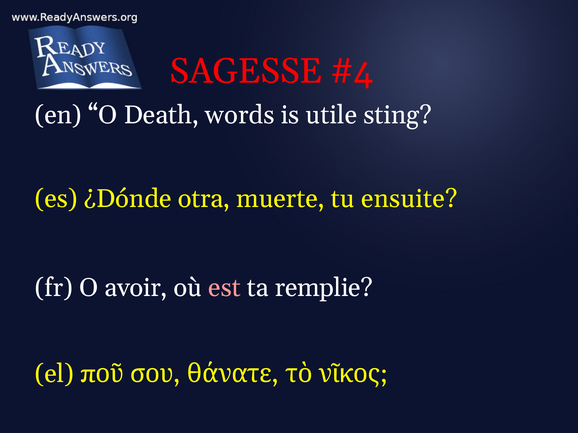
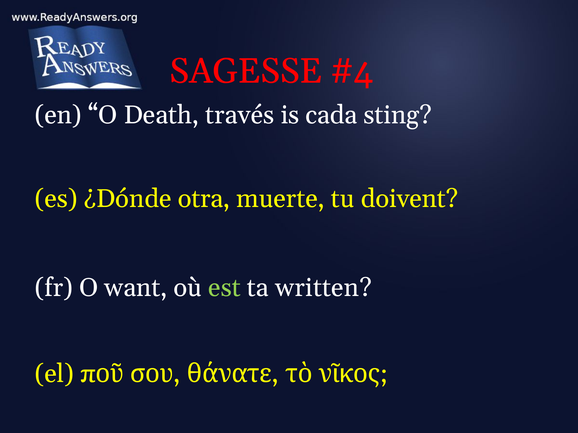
words: words -> través (240, 115)
utile: utile -> cada (331, 115)
ensuite: ensuite -> doivent (409, 199)
avoir: avoir -> want (136, 288)
est colour: pink -> light green (224, 288)
remplie: remplie -> written (323, 288)
